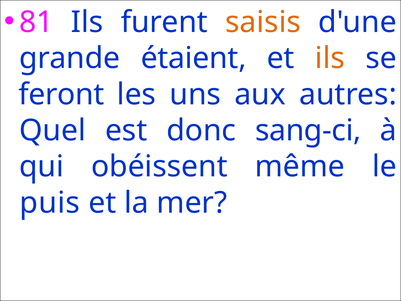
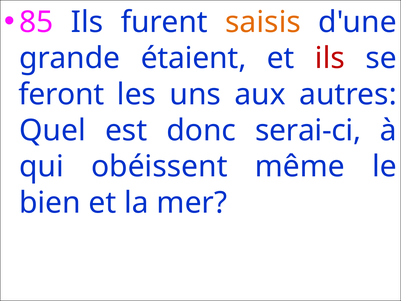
81: 81 -> 85 (36, 22)
ils colour: orange -> red (330, 58)
sang-ci: sang-ci -> serai-ci (308, 130)
puis: puis -> bien (50, 203)
